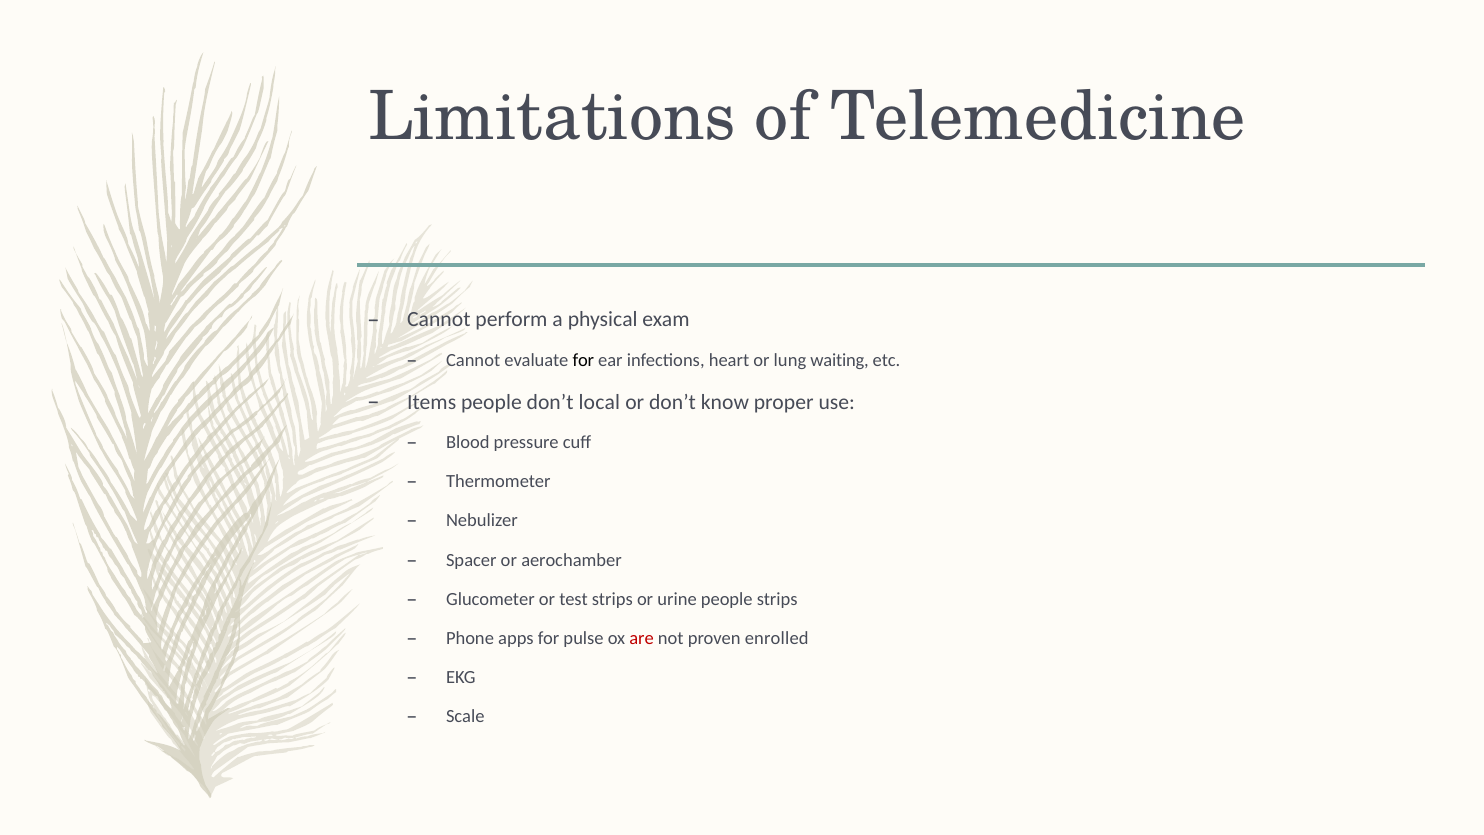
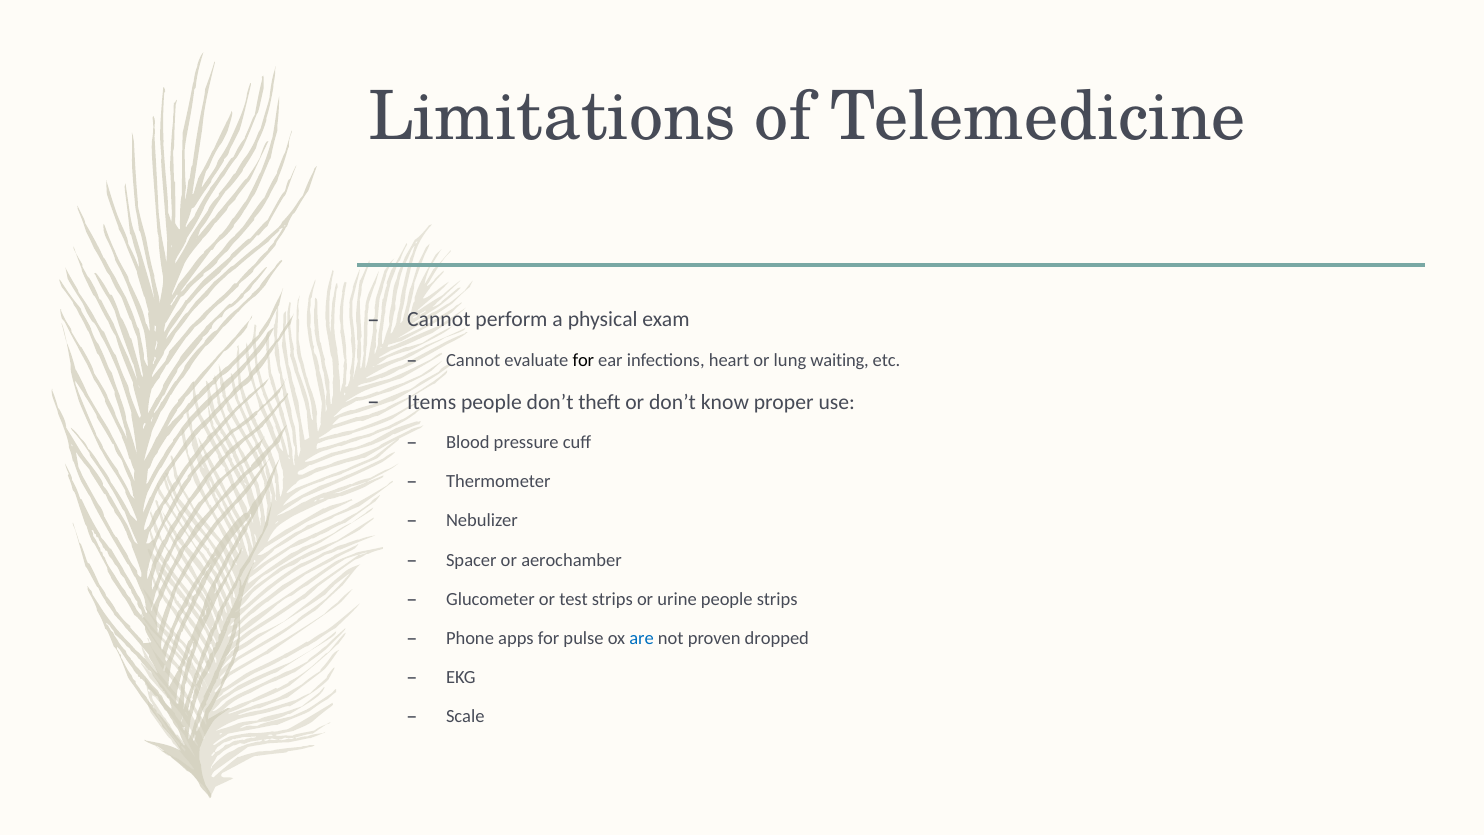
local: local -> theft (600, 402)
are colour: red -> blue (642, 638)
enrolled: enrolled -> dropped (777, 638)
